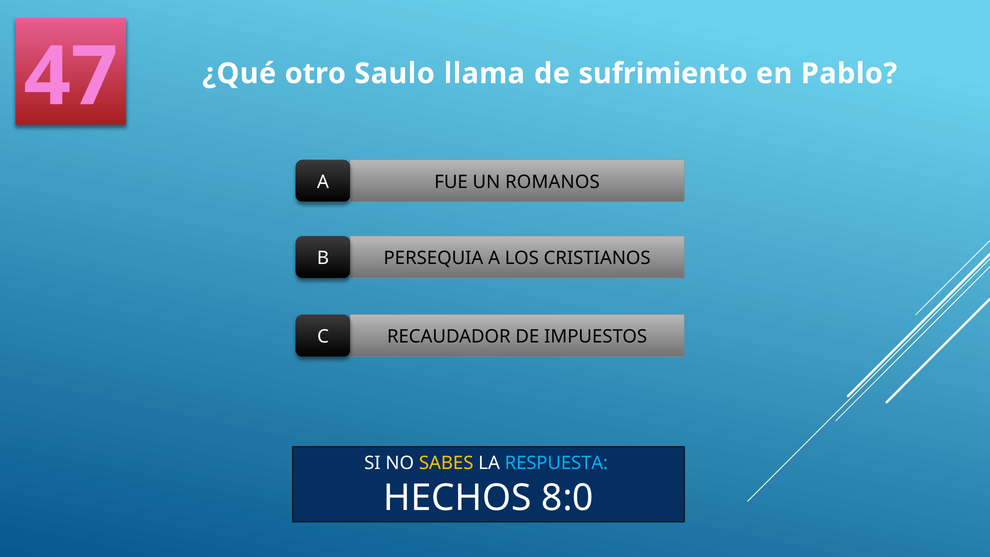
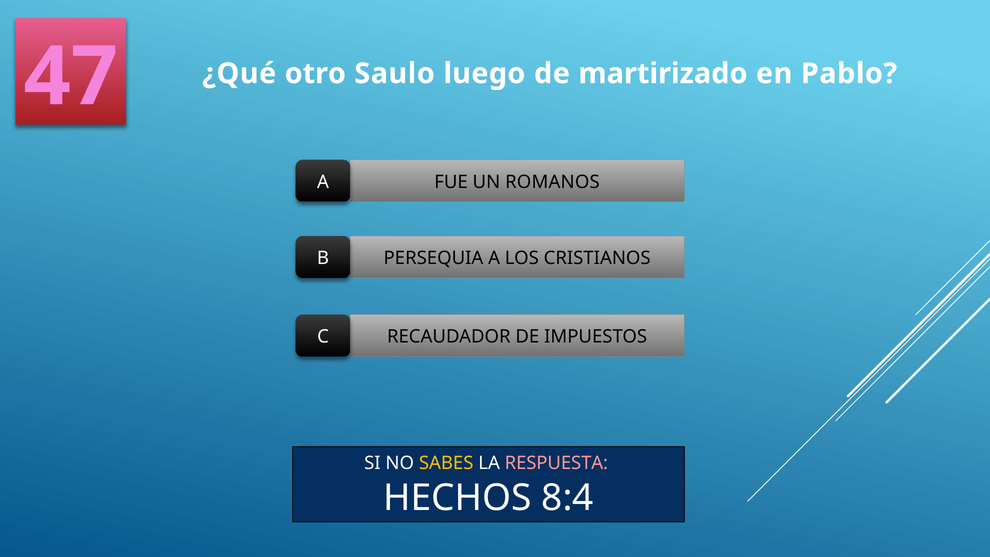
llama: llama -> luego (484, 74)
sufrimiento: sufrimiento -> martirizado (663, 74)
RESPUESTA colour: light blue -> pink (556, 463)
8:0: 8:0 -> 8:4 (568, 498)
